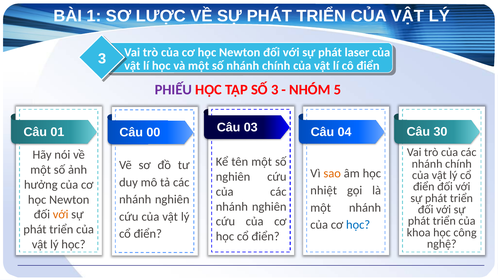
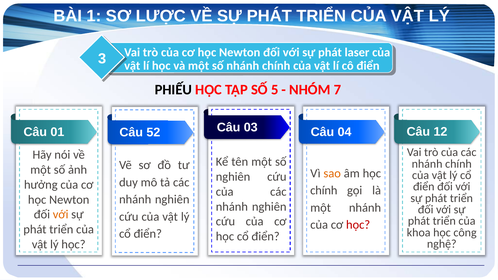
PHIẾU colour: purple -> black (173, 90)
SỐ 3: 3 -> 5 (275, 90)
5: 5 -> 7 (337, 90)
30: 30 -> 12 (440, 132)
00: 00 -> 52 (153, 132)
nhiệt: nhiệt -> chính (324, 191)
học colour: blue -> red (358, 225)
